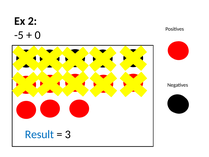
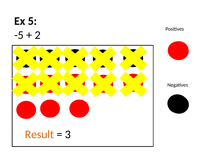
2: 2 -> 5 (32, 21)
0: 0 -> 2 (38, 35)
Result colour: blue -> orange (39, 134)
